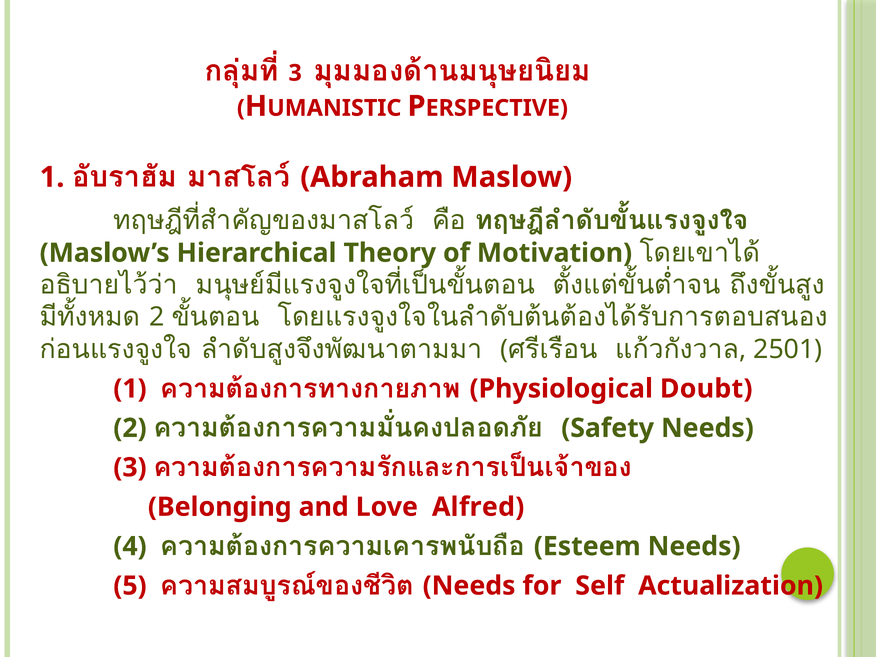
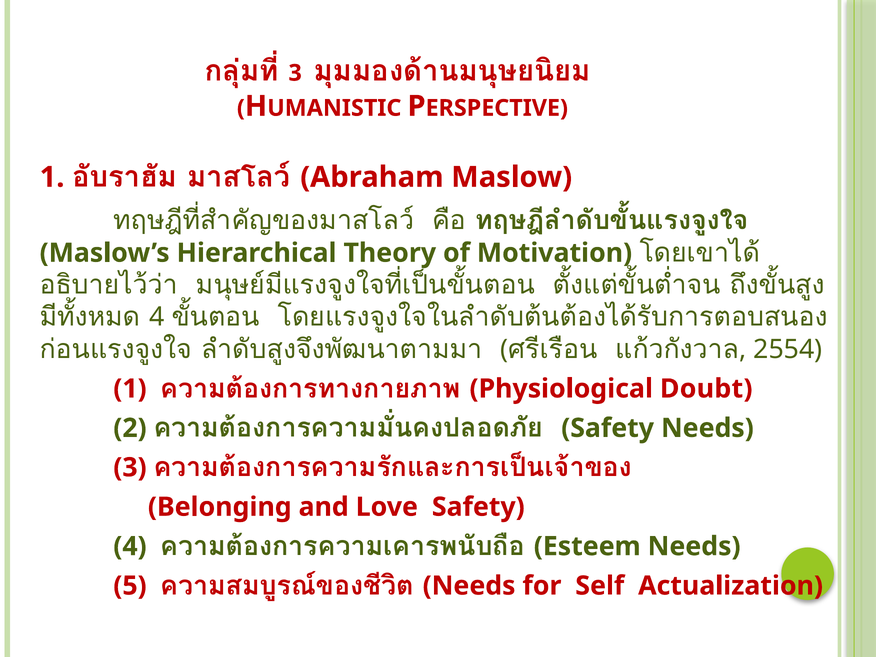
2: 2 -> 4 (157, 317)
2501: 2501 -> 2554 (788, 349)
Love Alfred: Alfred -> Safety (478, 507)
